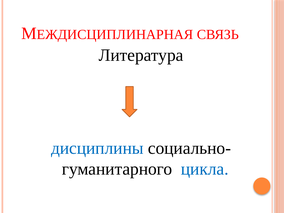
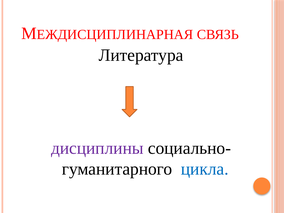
дисциплины colour: blue -> purple (97, 148)
